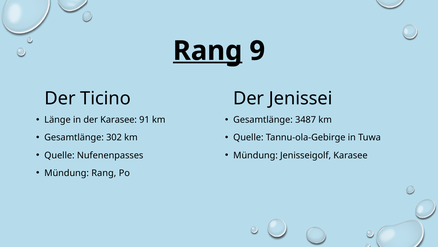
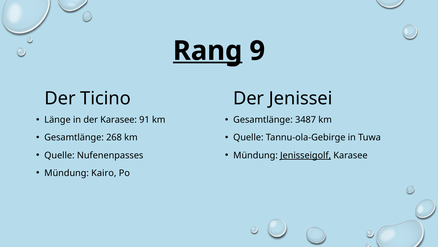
302: 302 -> 268 (114, 137)
Jenisseigolf underline: none -> present (306, 155)
Mündung Rang: Rang -> Kairo (104, 173)
